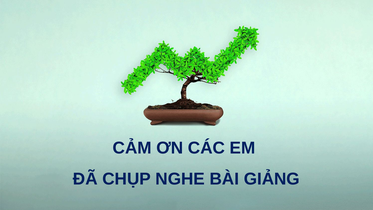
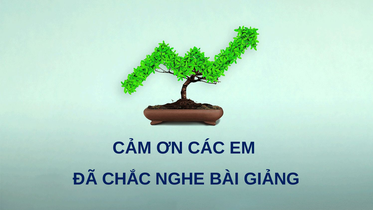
CHỤP: CHỤP -> CHẮC (127, 179)
